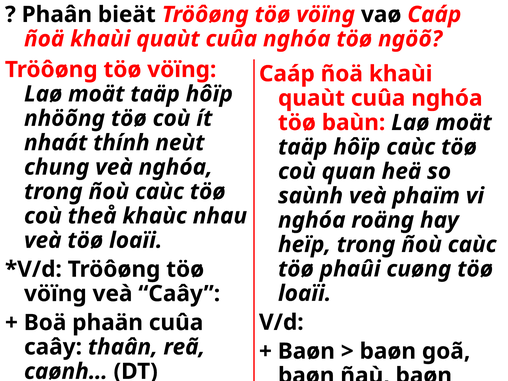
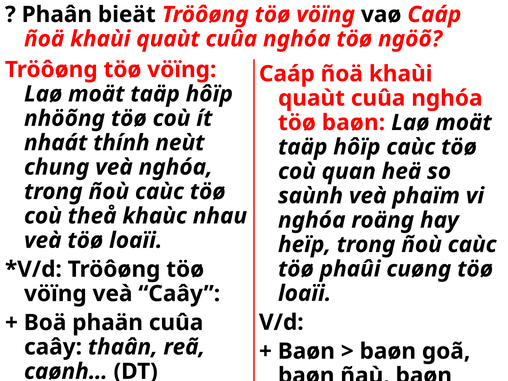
töø baùn: baùn -> baøn (353, 123)
